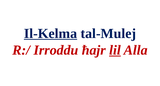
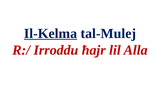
lil underline: present -> none (115, 50)
